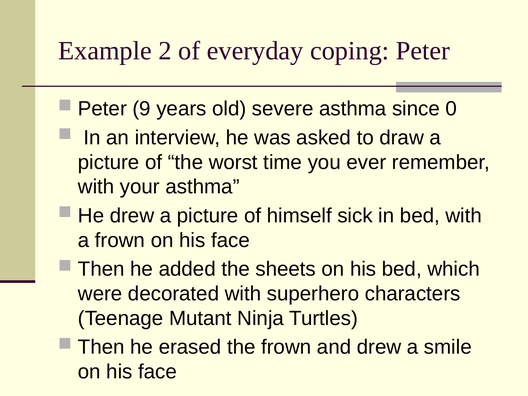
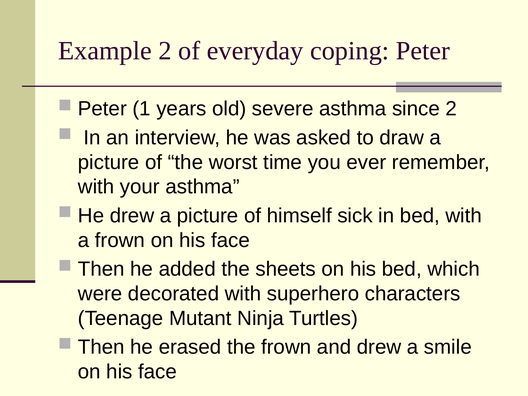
9: 9 -> 1 (142, 109)
since 0: 0 -> 2 (451, 109)
